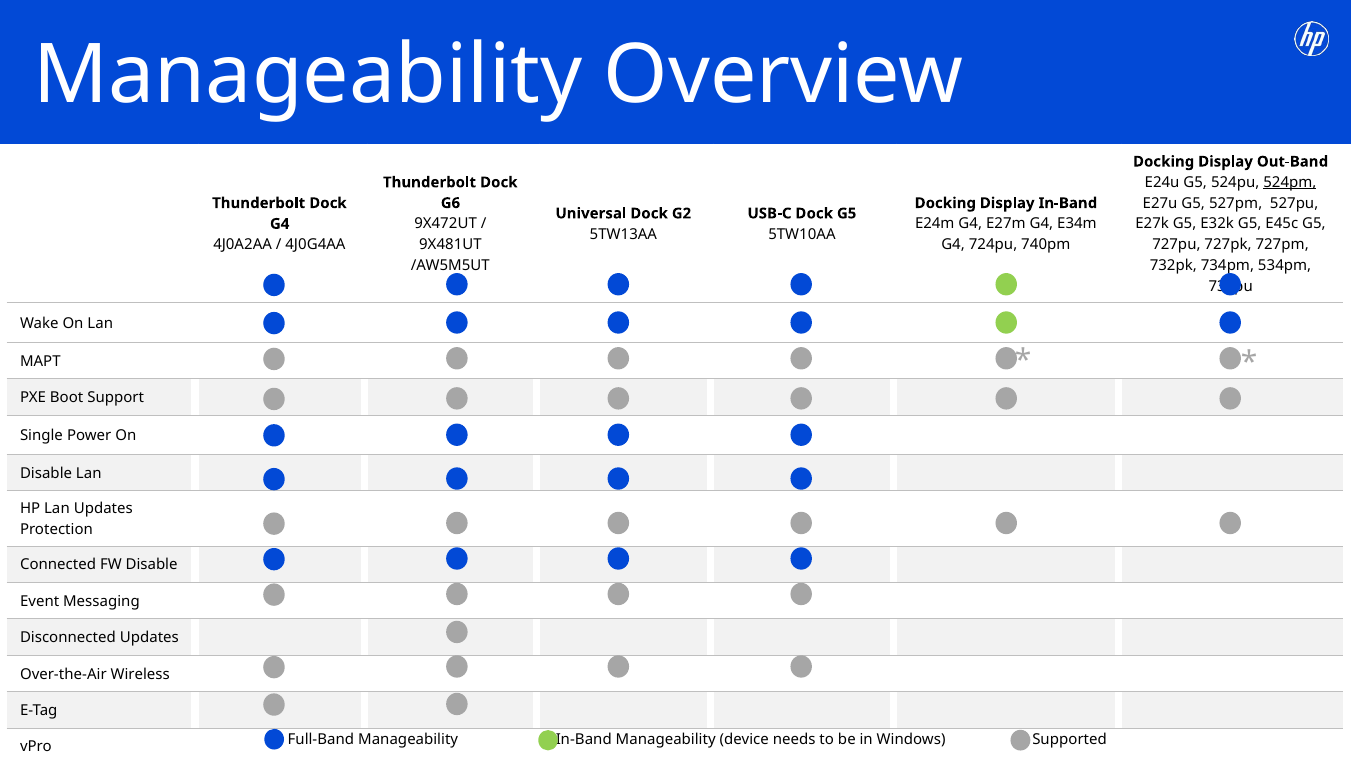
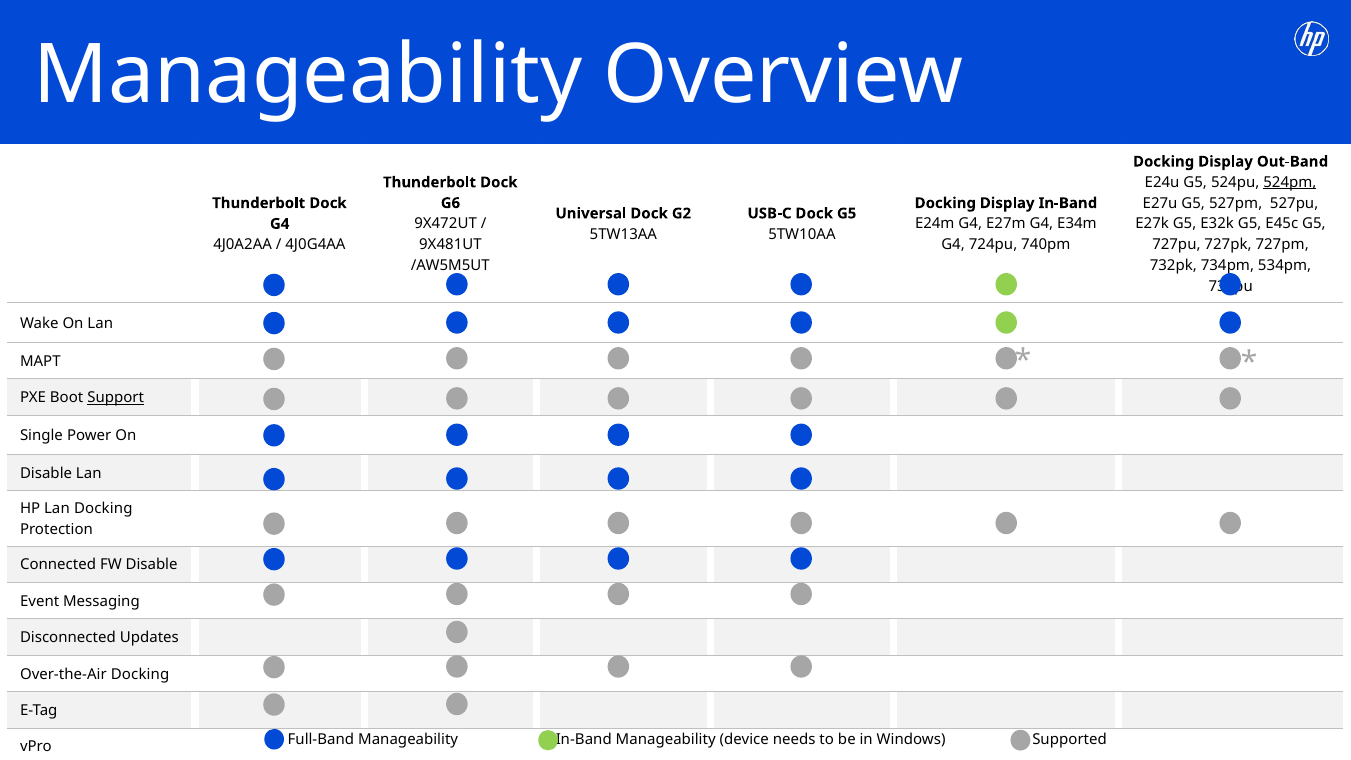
Support underline: none -> present (116, 398)
Lan Updates: Updates -> Docking (103, 509)
Over-the-Air Wireless: Wireless -> Docking (140, 674)
